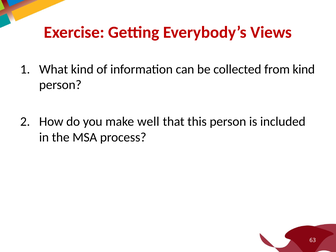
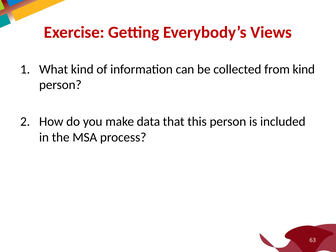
well: well -> data (148, 122)
